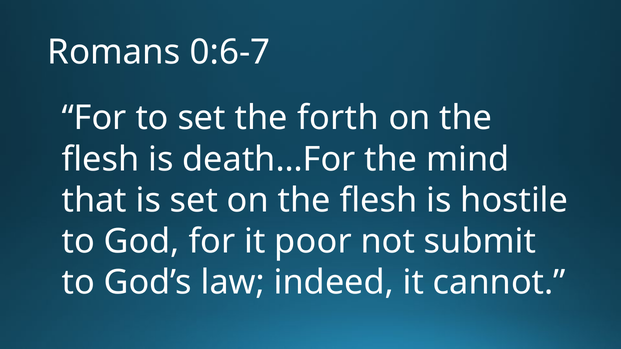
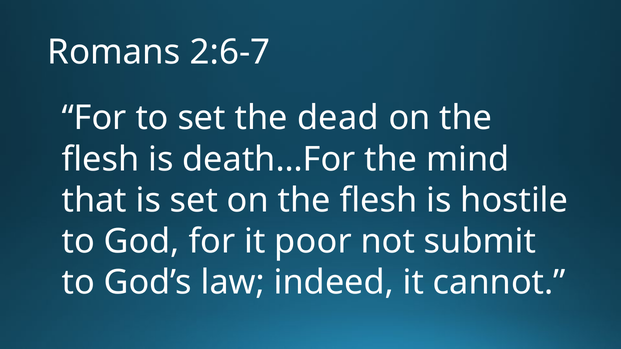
0:6-7: 0:6-7 -> 2:6-7 (230, 52)
forth: forth -> dead (338, 118)
